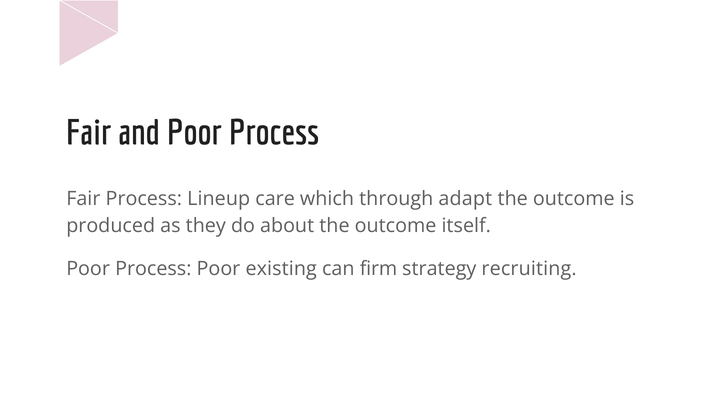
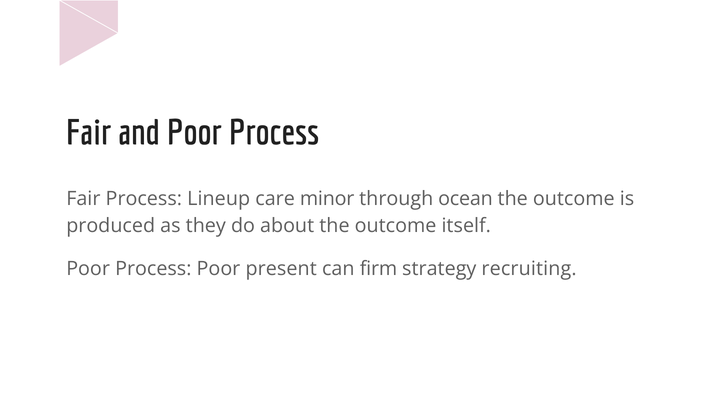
which: which -> minor (327, 199)
adapt: adapt -> ocean (465, 199)
existing: existing -> present (281, 269)
